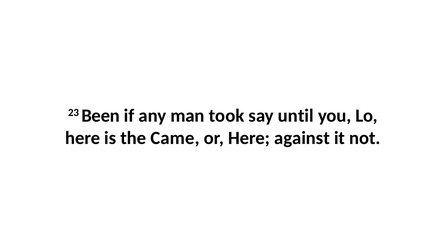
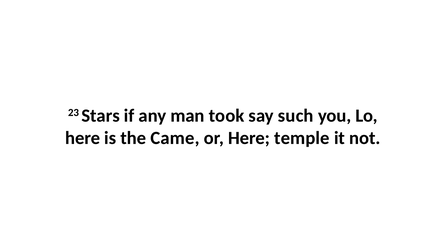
Been: Been -> Stars (101, 116)
until: until -> such (296, 116)
against: against -> temple (302, 138)
